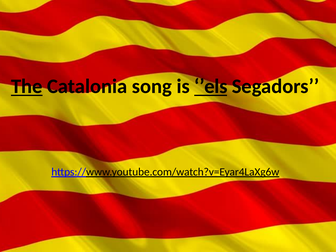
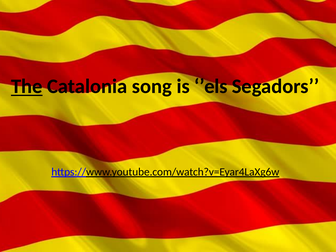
’els underline: present -> none (211, 86)
